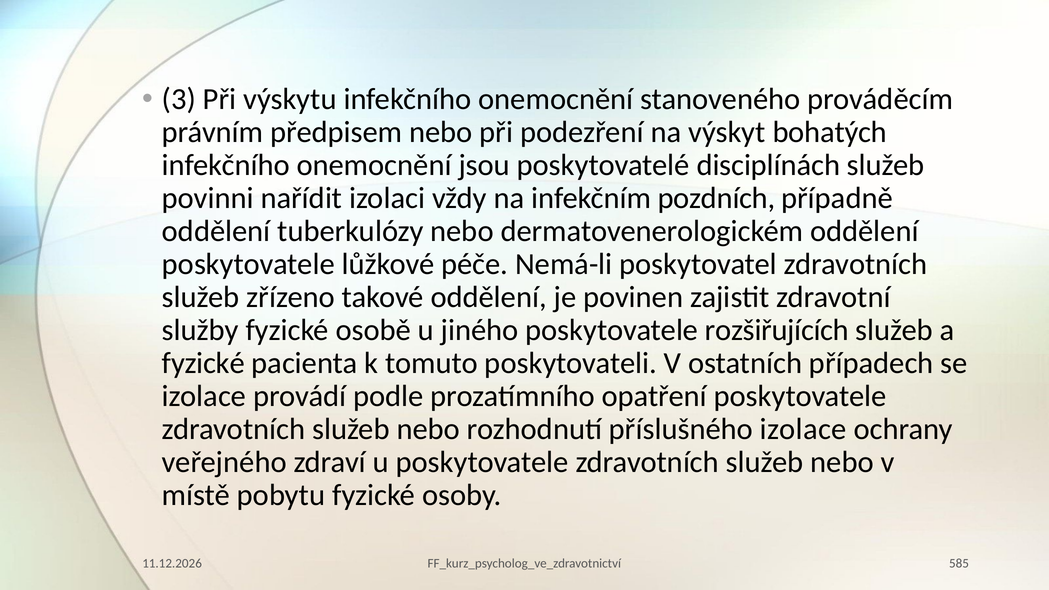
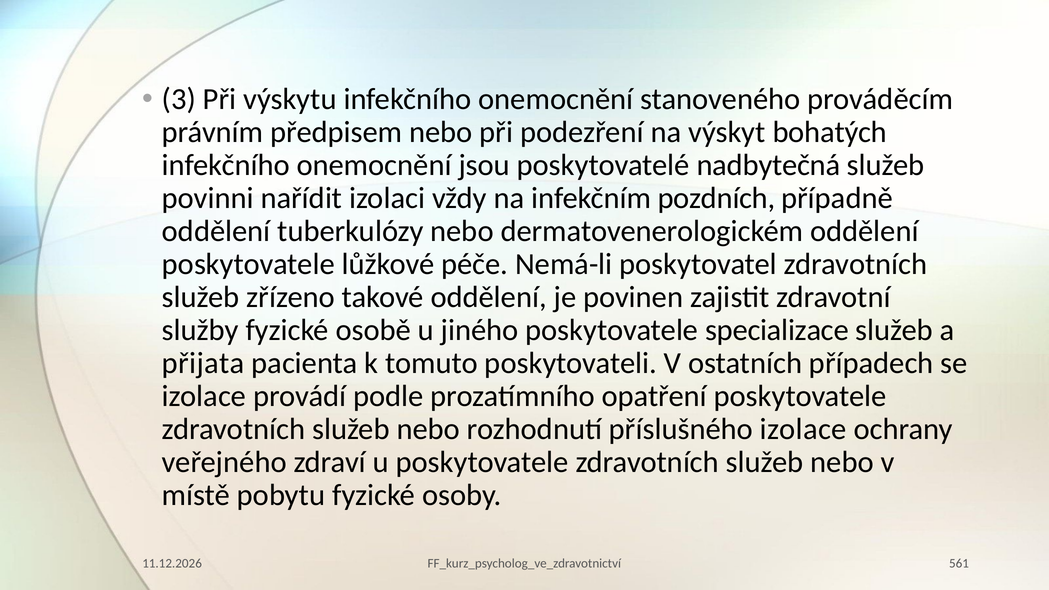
disciplínách: disciplínách -> nadbytečná (768, 165)
rozšiřujících: rozšiřujících -> specializace (777, 330)
fyzické: fyzické -> přijata (203, 363)
585: 585 -> 561 (959, 563)
